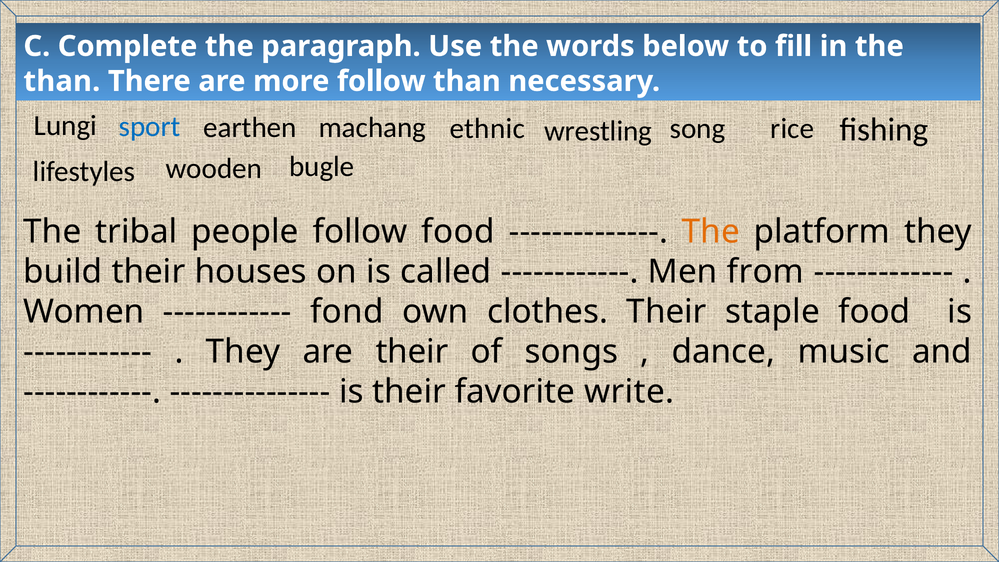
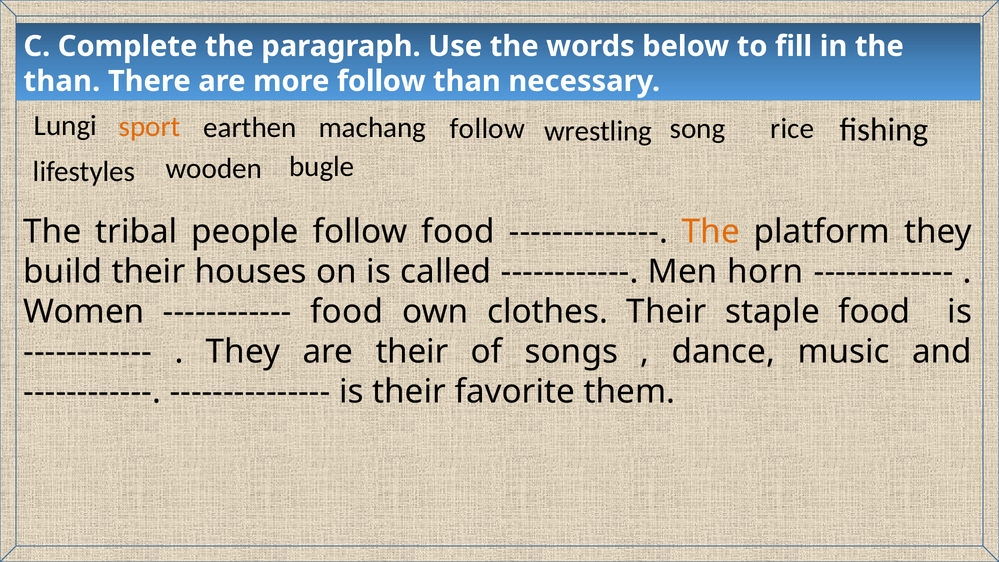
sport colour: blue -> orange (150, 127)
machang ethnic: ethnic -> follow (487, 129)
from: from -> horn (765, 272)
fond: fond -> food (347, 312)
write: write -> them (629, 392)
